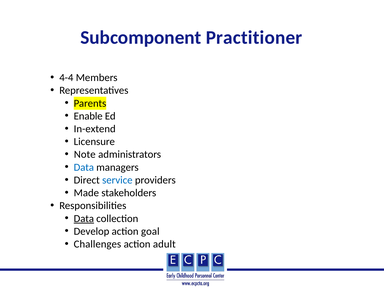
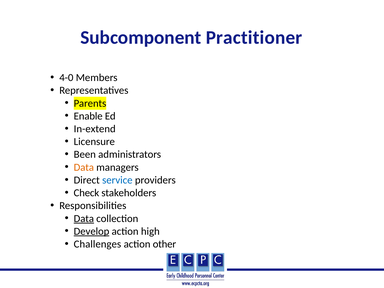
4-4: 4-4 -> 4-0 (66, 78)
Note: Note -> Been (85, 154)
Data colour: blue -> orange (84, 167)
Made: Made -> Check (86, 193)
Develop underline: none -> present (92, 231)
goal: goal -> high (150, 231)
adult: adult -> other (164, 244)
